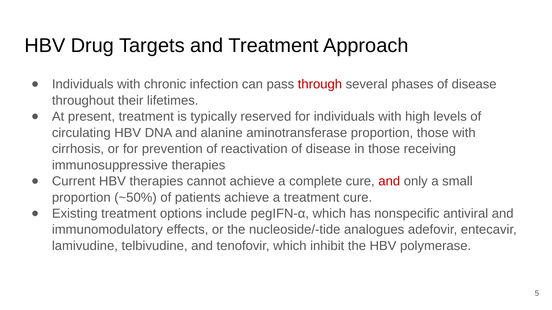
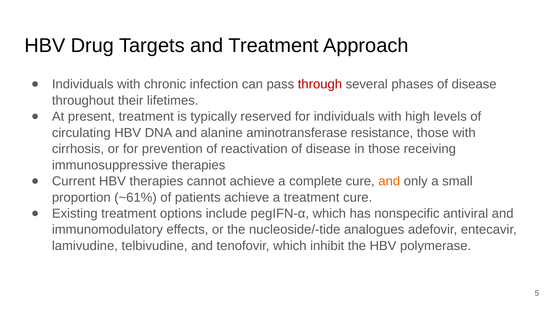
aminotransferase proportion: proportion -> resistance (382, 133)
and colour: red -> orange (389, 182)
~50%: ~50% -> ~61% (135, 198)
